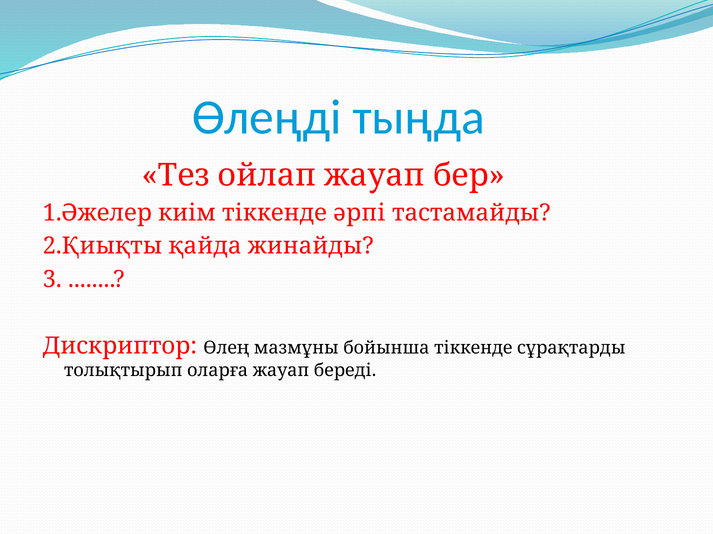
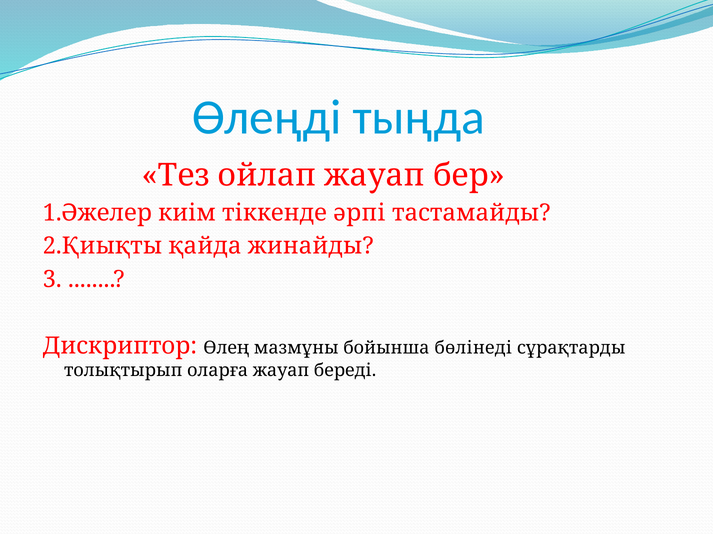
бойынша тіккенде: тіккенде -> бөлінеді (473, 348)
